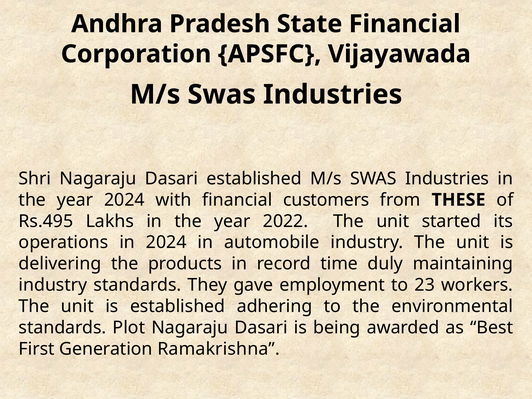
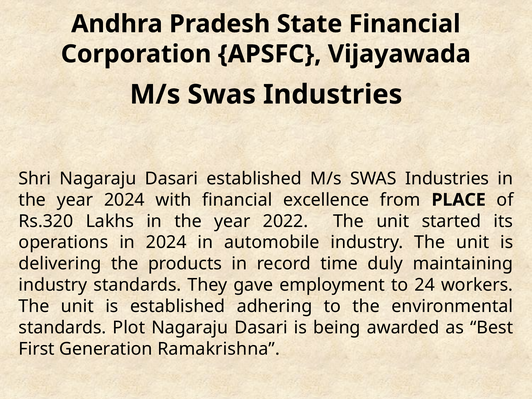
customers: customers -> excellence (326, 200)
THESE: THESE -> PLACE (459, 200)
Rs.495: Rs.495 -> Rs.320 (46, 221)
23: 23 -> 24 (425, 285)
